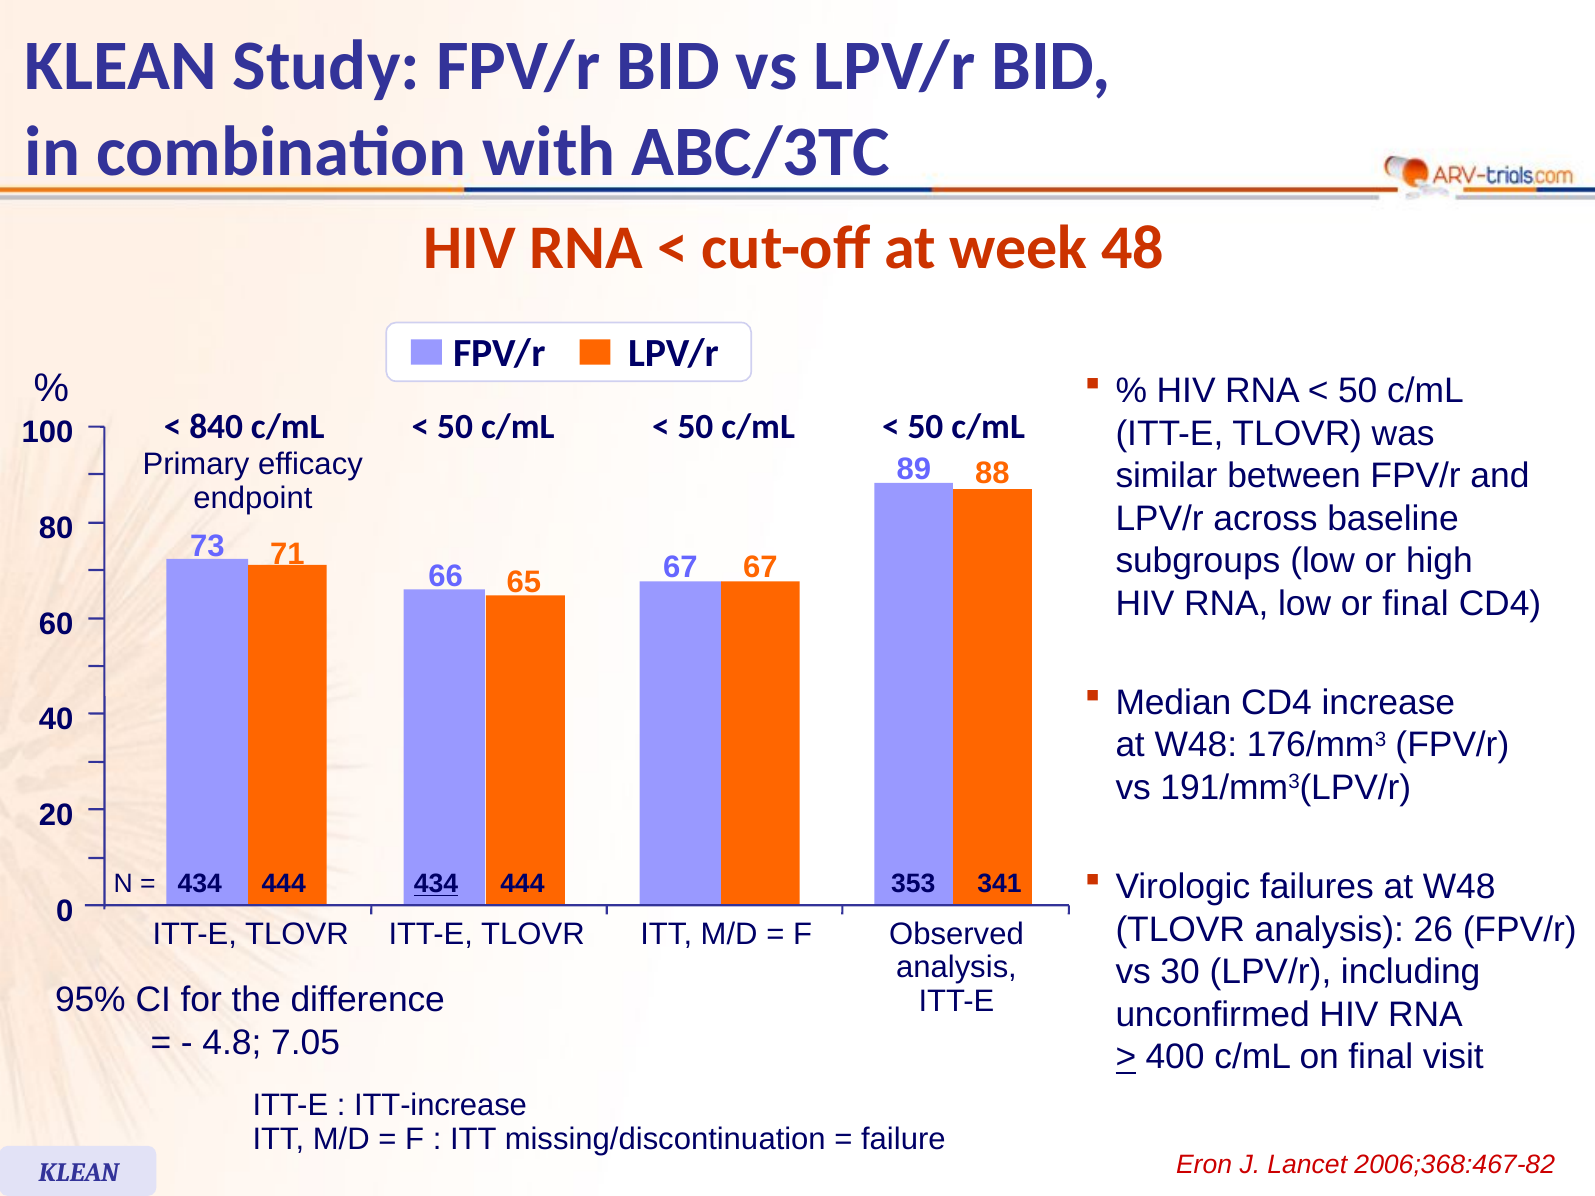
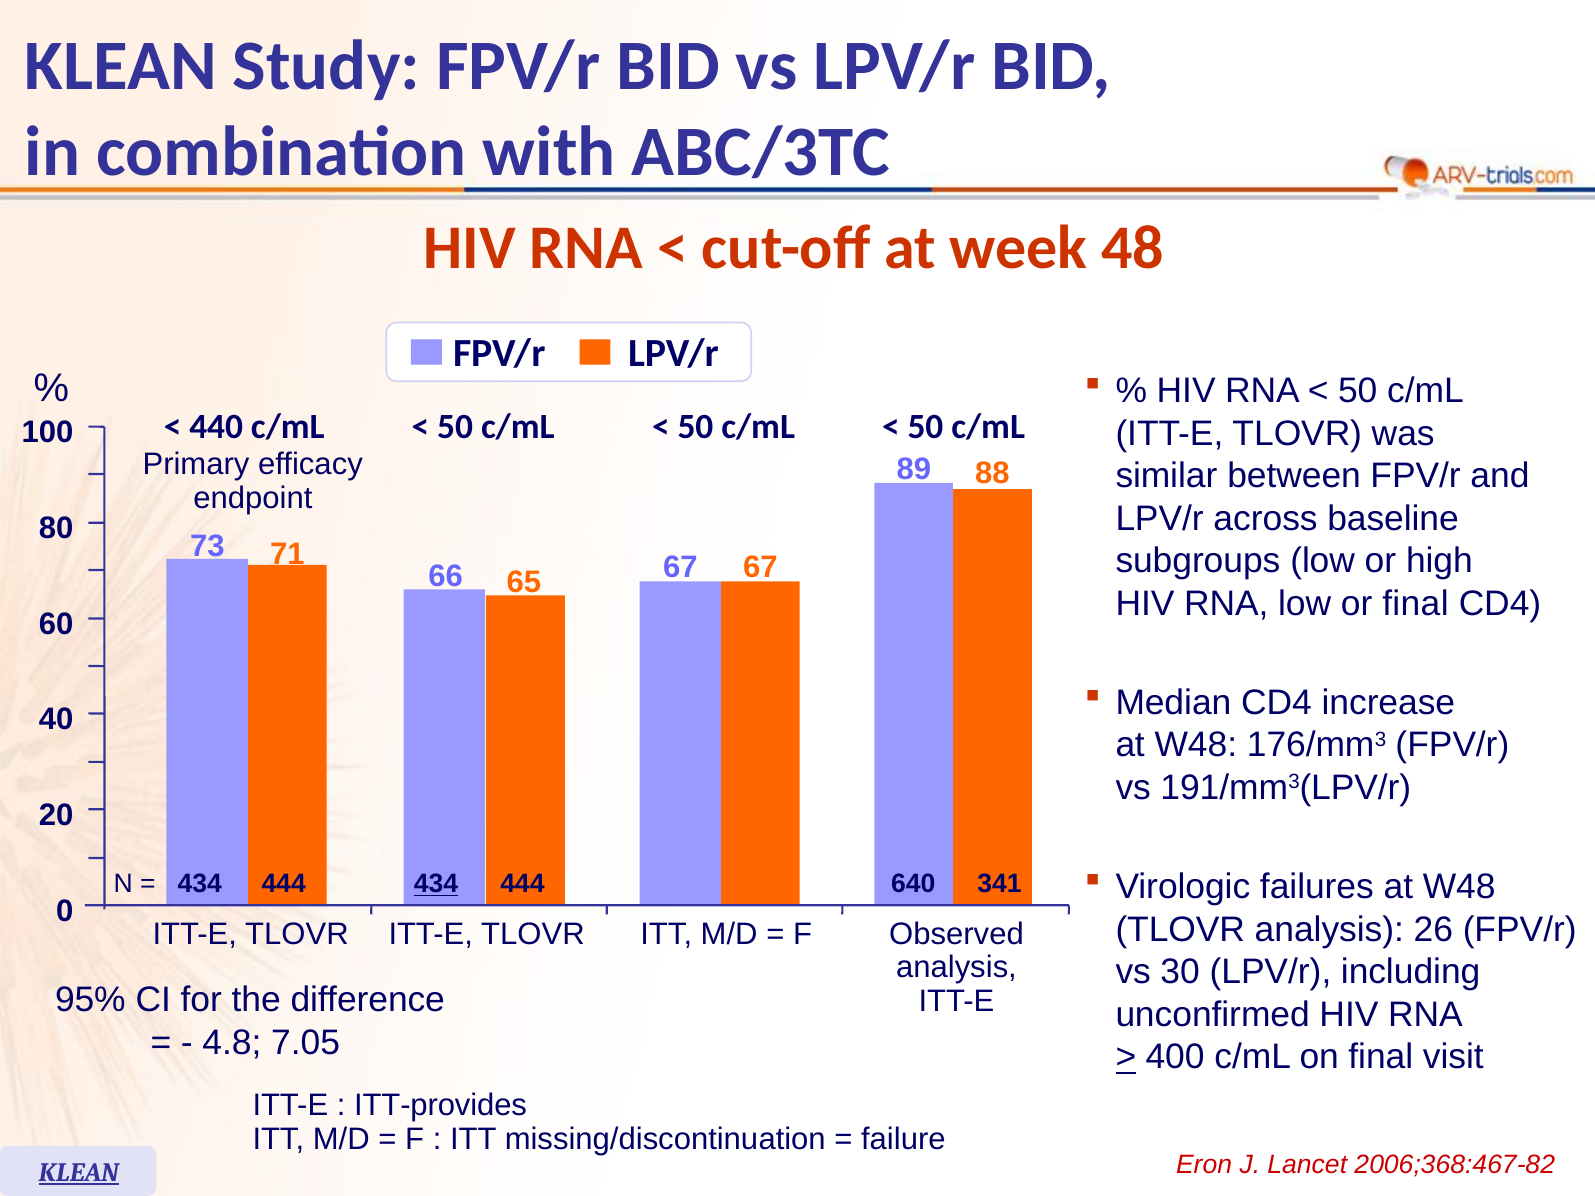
840: 840 -> 440 (216, 426)
353: 353 -> 640 (913, 884)
ITT-increase: ITT-increase -> ITT-provides (441, 1106)
KLEAN underline: none -> present (79, 1173)
